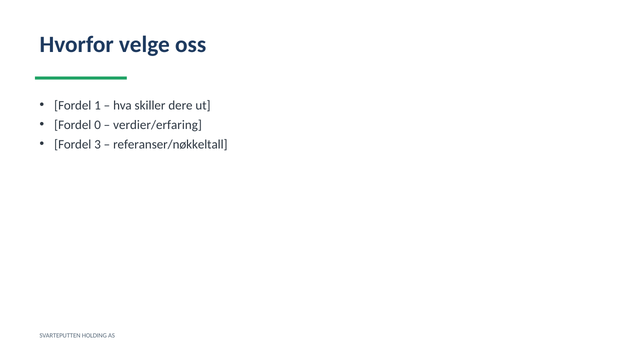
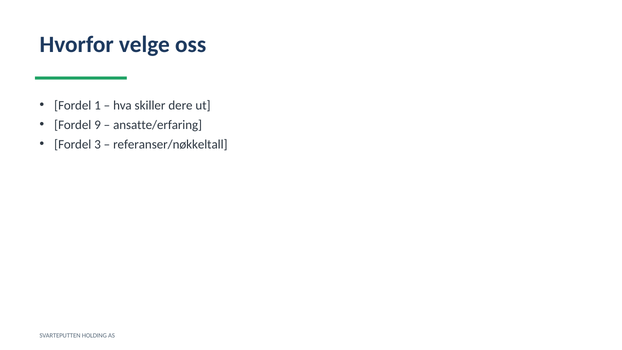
0: 0 -> 9 (98, 125)
verdier/erfaring: verdier/erfaring -> ansatte/erfaring (158, 125)
